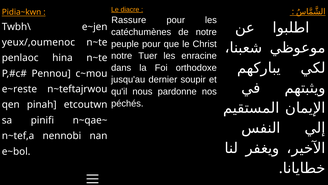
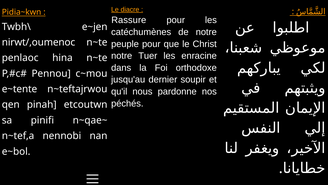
yeux/,oumenoc: yeux/,oumenoc -> nirwt/,oumenoc (39, 42)
e~reste: e~reste -> e~tente (20, 89)
